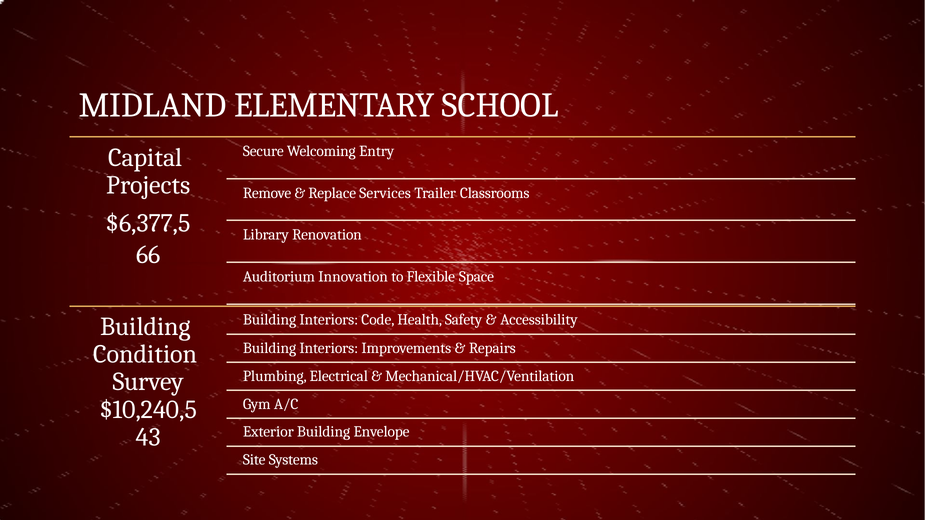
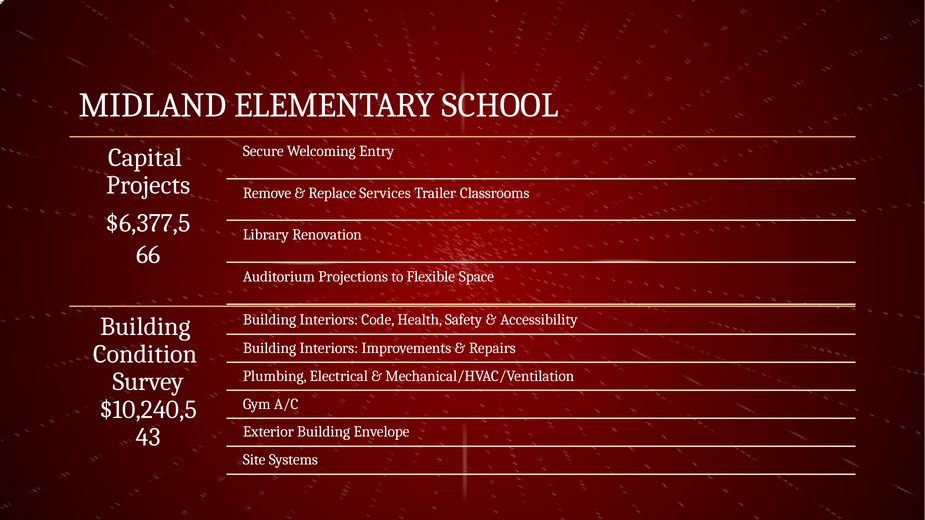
Innovation: Innovation -> Projections (353, 277)
